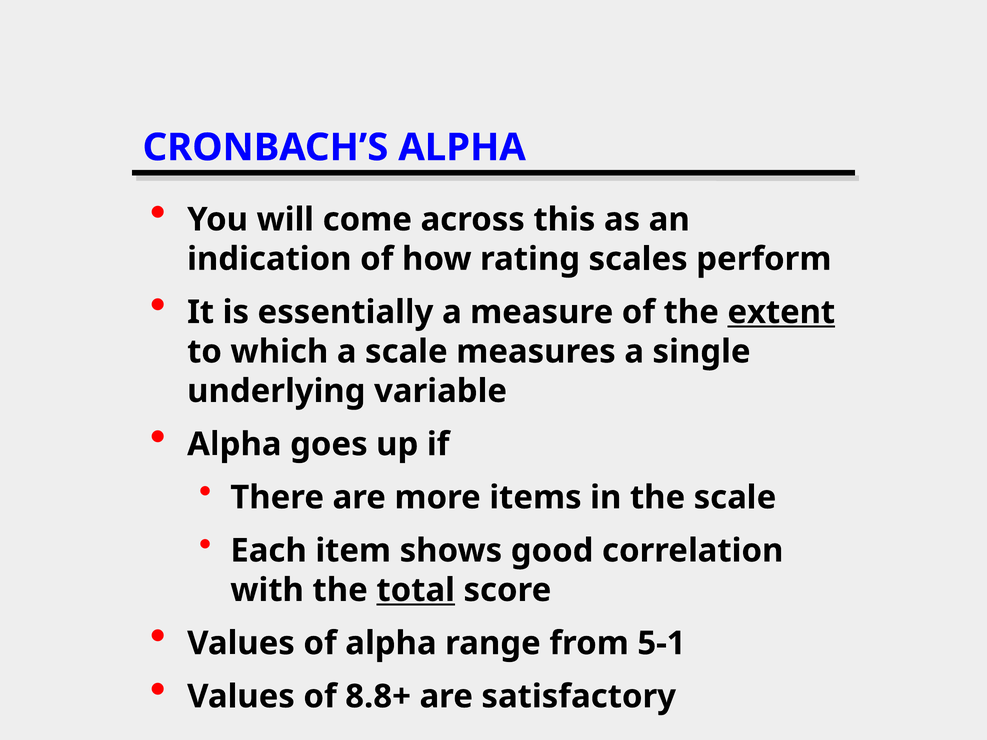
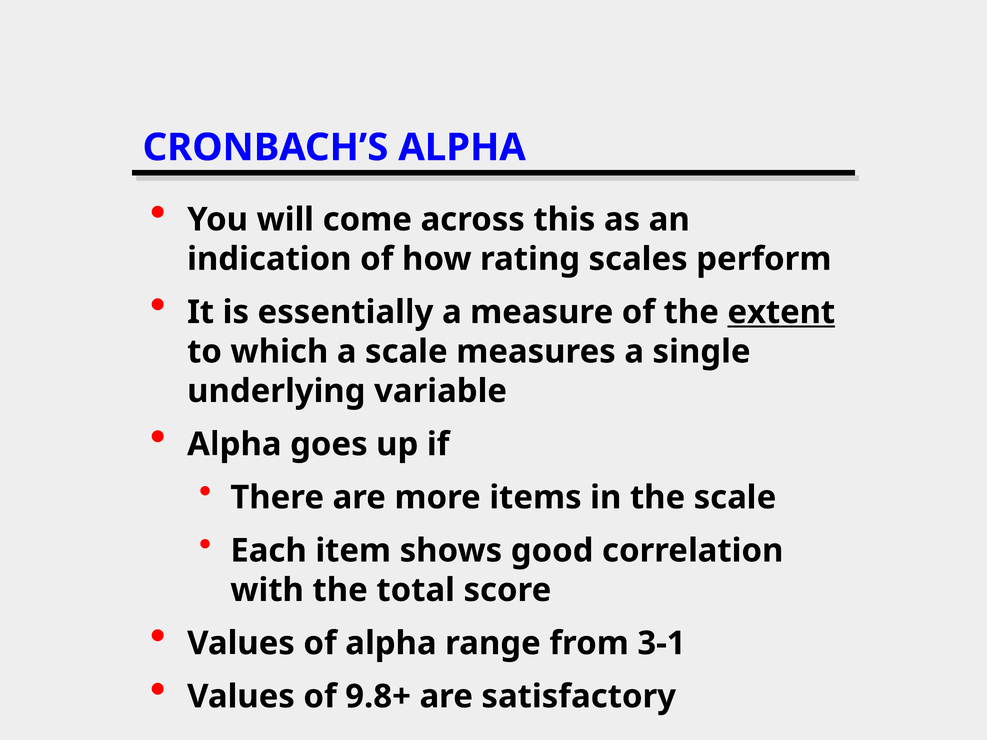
total underline: present -> none (416, 590)
5-1: 5-1 -> 3-1 (661, 644)
8.8+: 8.8+ -> 9.8+ (378, 697)
